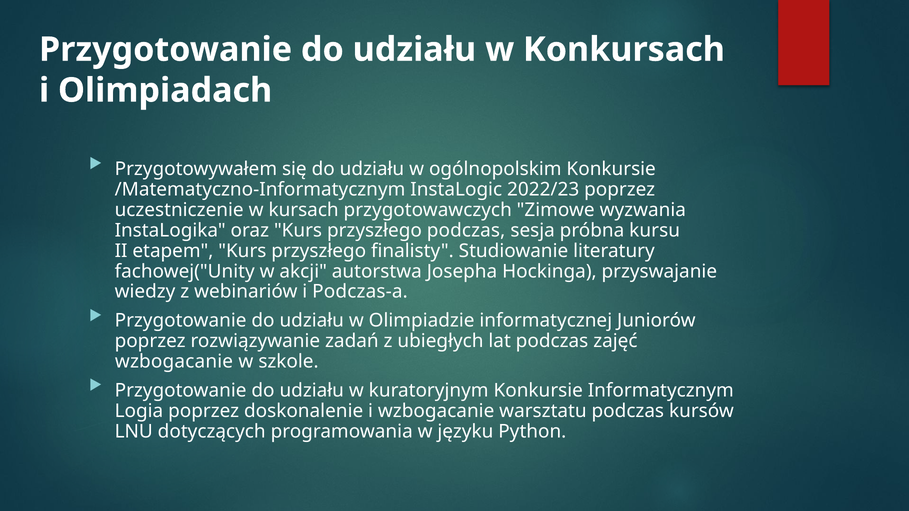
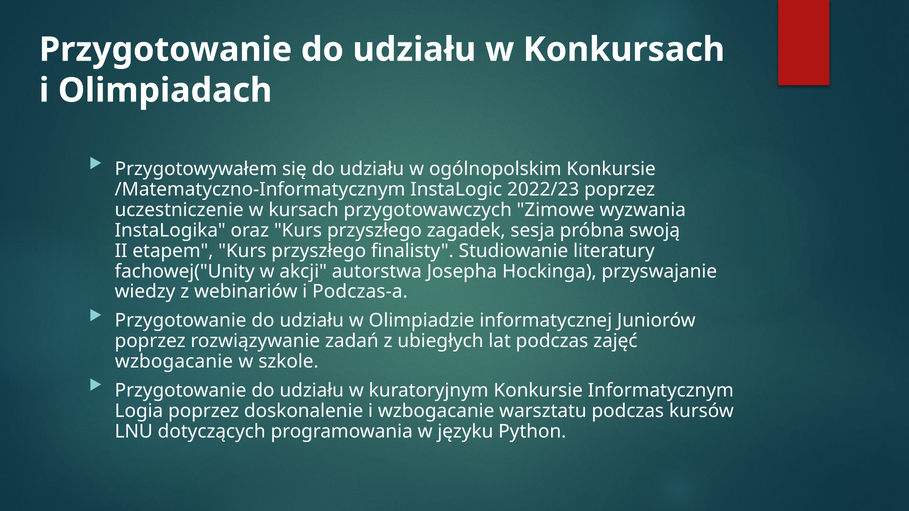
przyszłego podczas: podczas -> zagadek (466, 231)
kursu: kursu -> swoją (655, 231)
